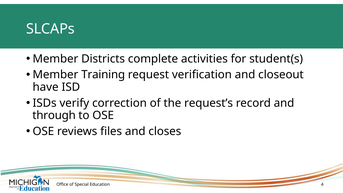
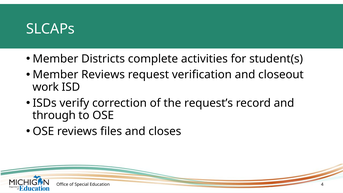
Member Training: Training -> Reviews (103, 75)
have: have -> work (46, 87)
